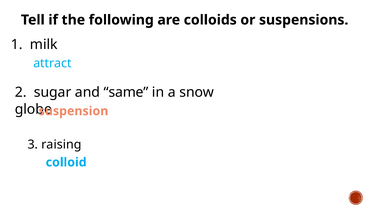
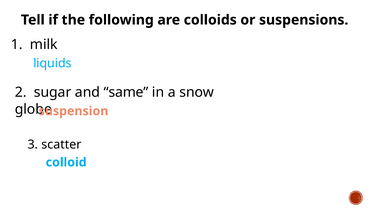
attract: attract -> liquids (52, 63)
raising: raising -> scatter (61, 144)
